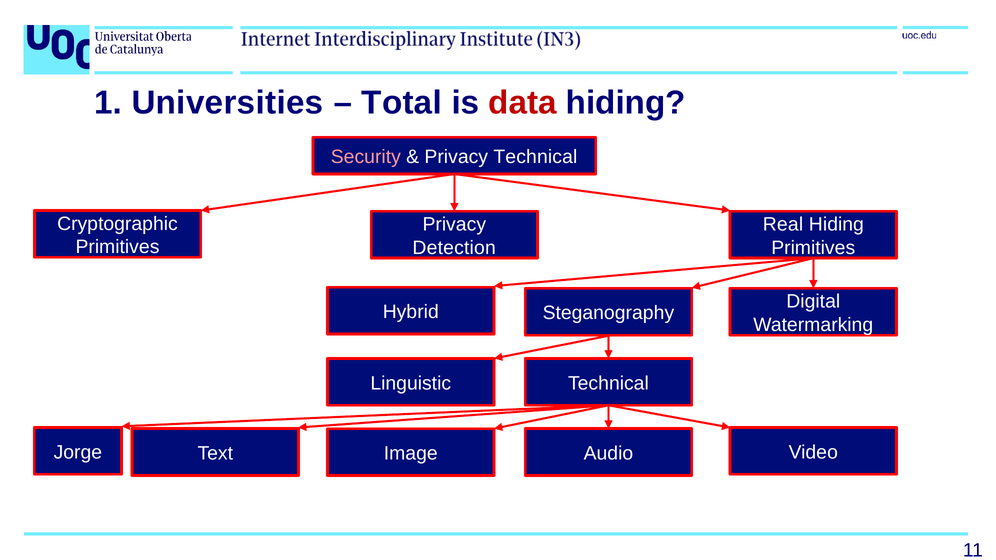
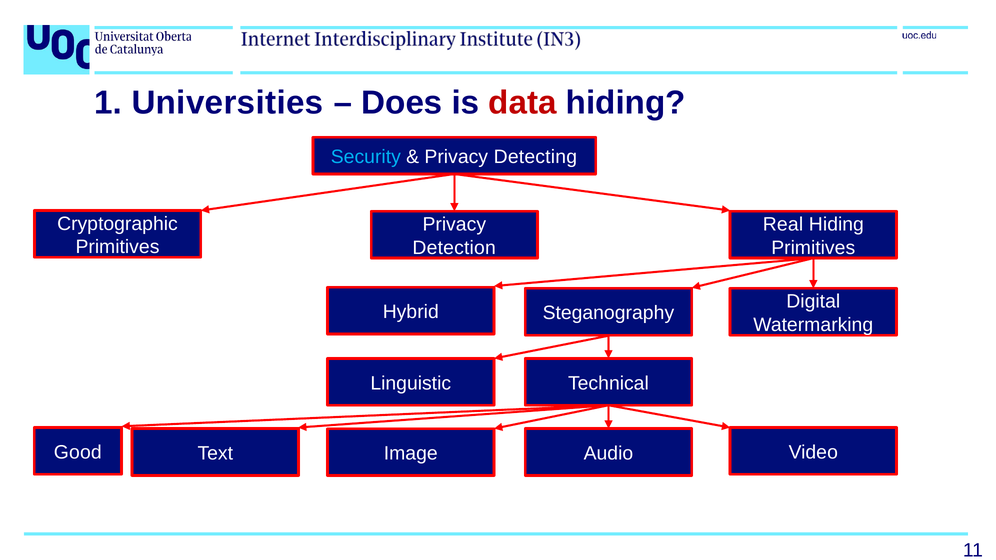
Total: Total -> Does (402, 103)
Security colour: pink -> light blue (366, 157)
Privacy Technical: Technical -> Detecting (535, 157)
Jorge: Jorge -> Good (78, 452)
